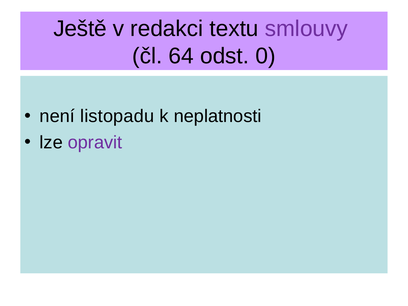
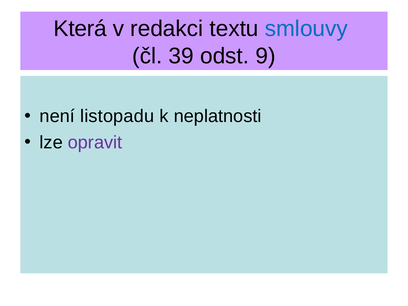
Ještě: Ještě -> Která (80, 29)
smlouvy colour: purple -> blue (306, 29)
64: 64 -> 39 (181, 56)
0: 0 -> 9 (265, 56)
